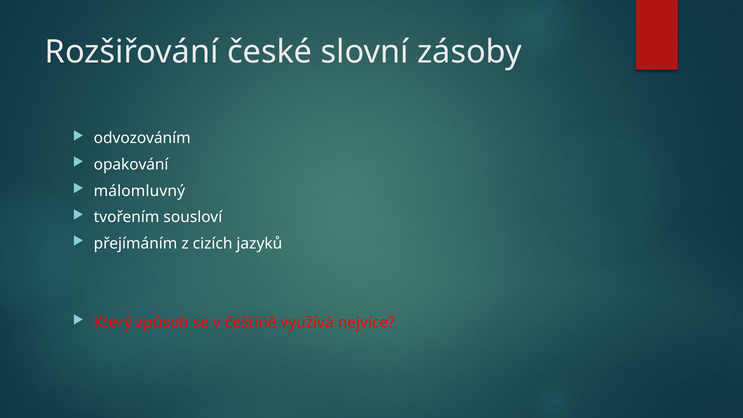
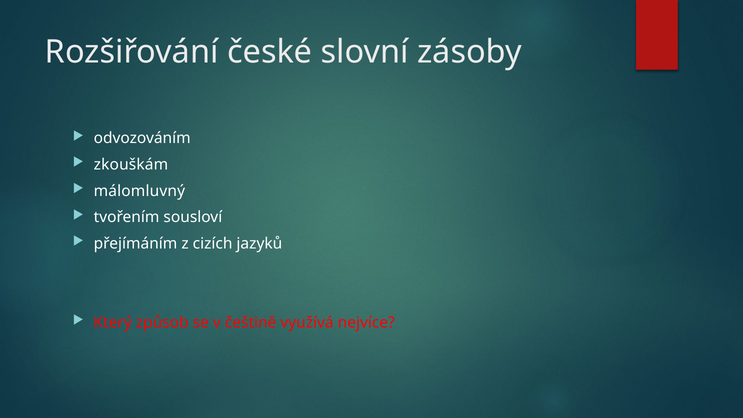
opakování: opakování -> zkouškám (131, 165)
